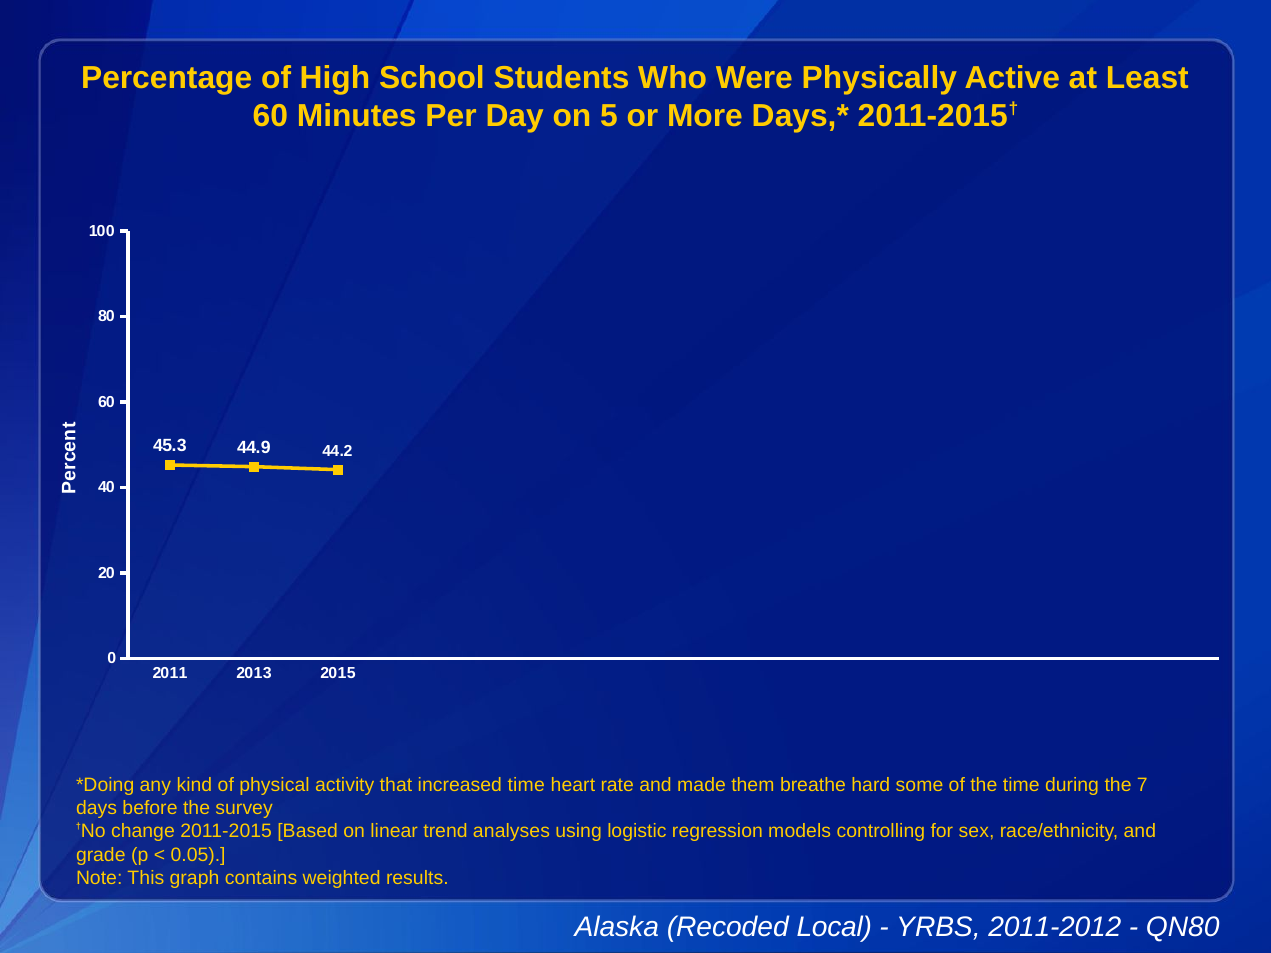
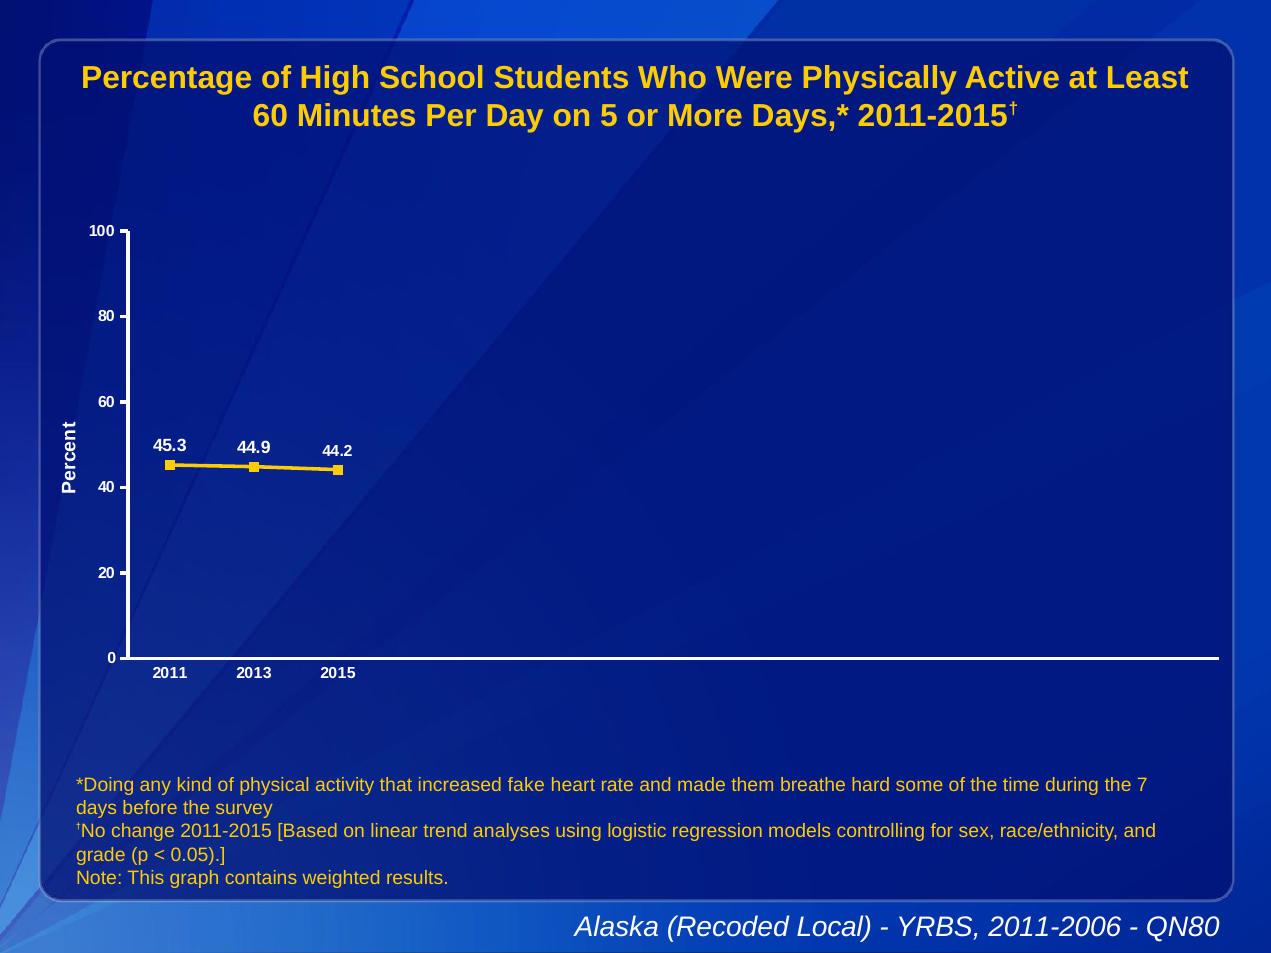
increased time: time -> fake (526, 785)
2011-2012: 2011-2012 -> 2011-2006 (1055, 928)
